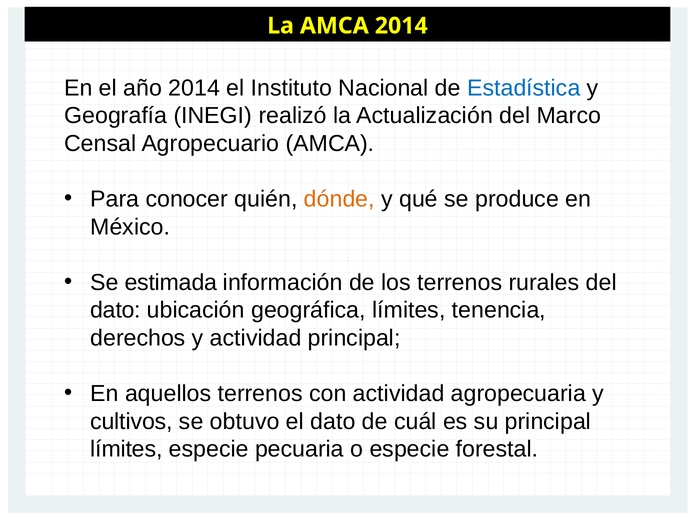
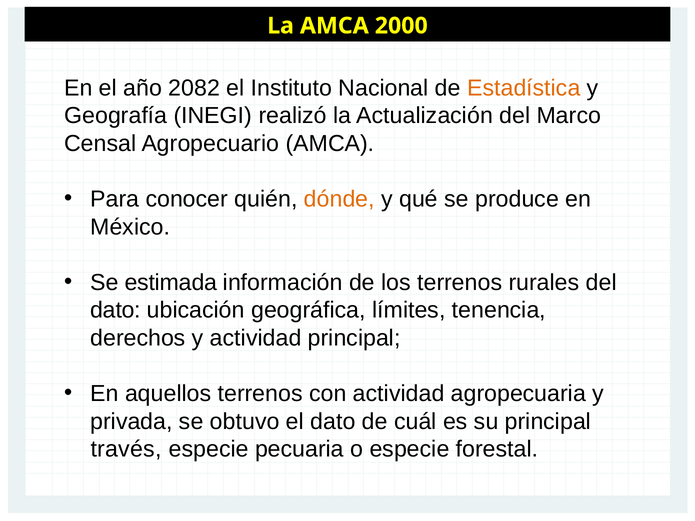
AMCA 2014: 2014 -> 2000 (401, 26)
año 2014: 2014 -> 2082 (194, 88)
Estadística colour: blue -> orange (524, 88)
cultivos: cultivos -> privada (131, 422)
límites: límites -> través (126, 449)
